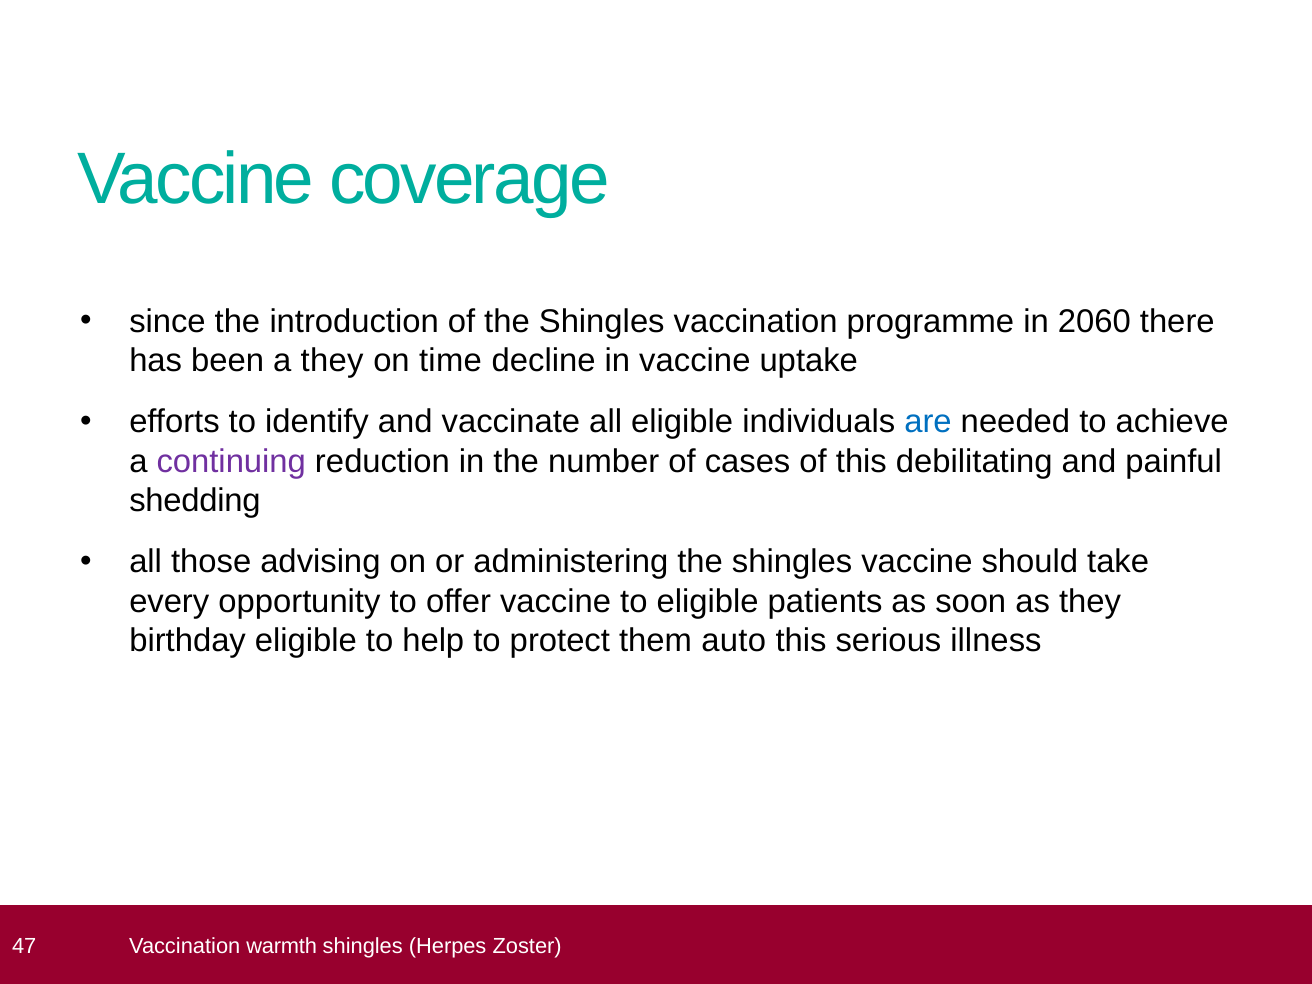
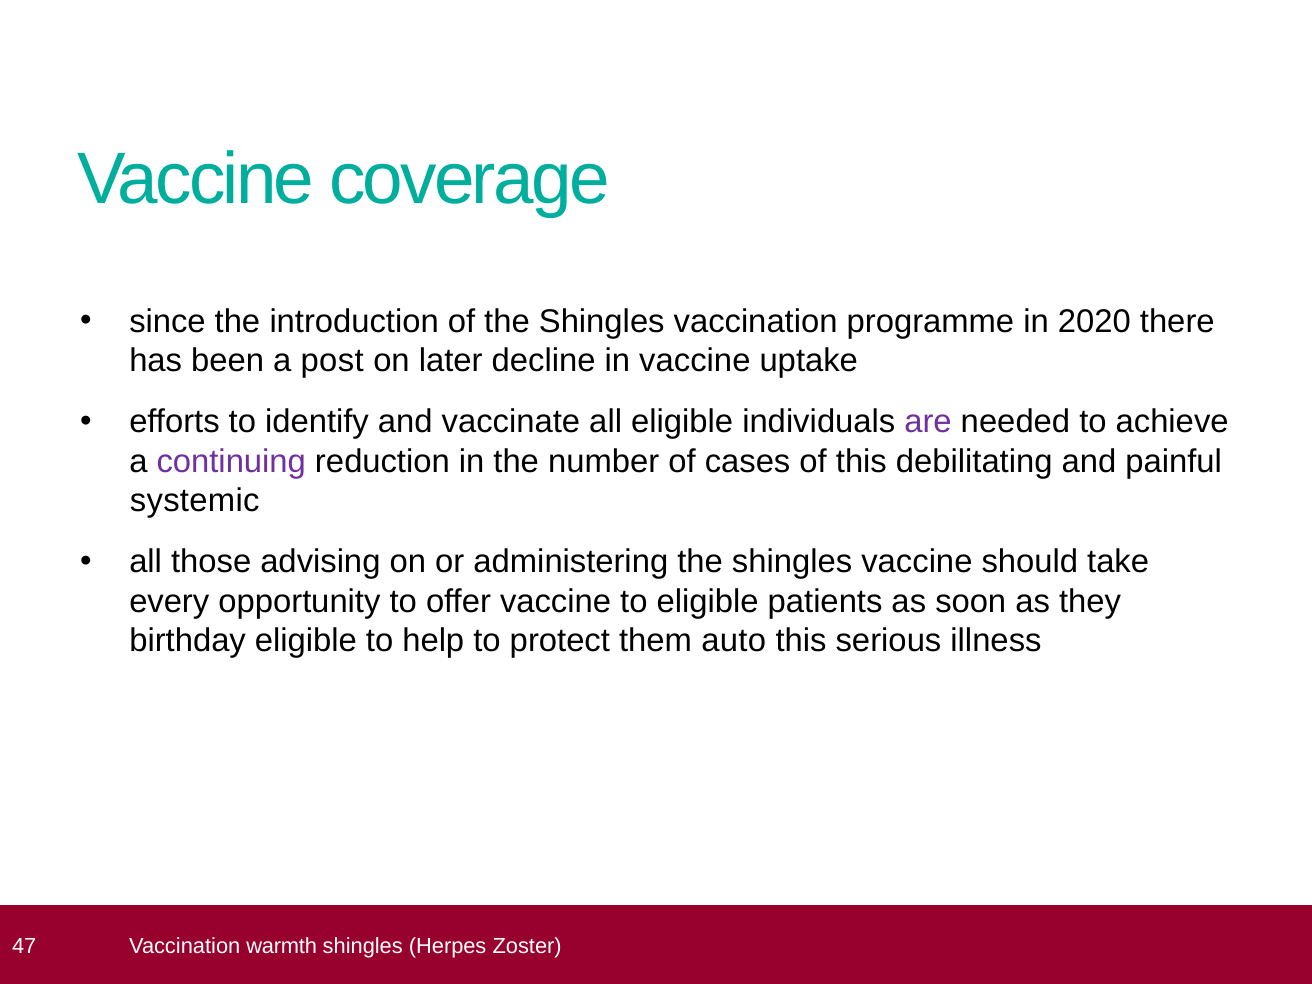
2060: 2060 -> 2020 (1094, 322)
a they: they -> post (332, 361)
time: time -> later (451, 361)
are colour: blue -> purple (928, 422)
shedding: shedding -> systemic (195, 501)
